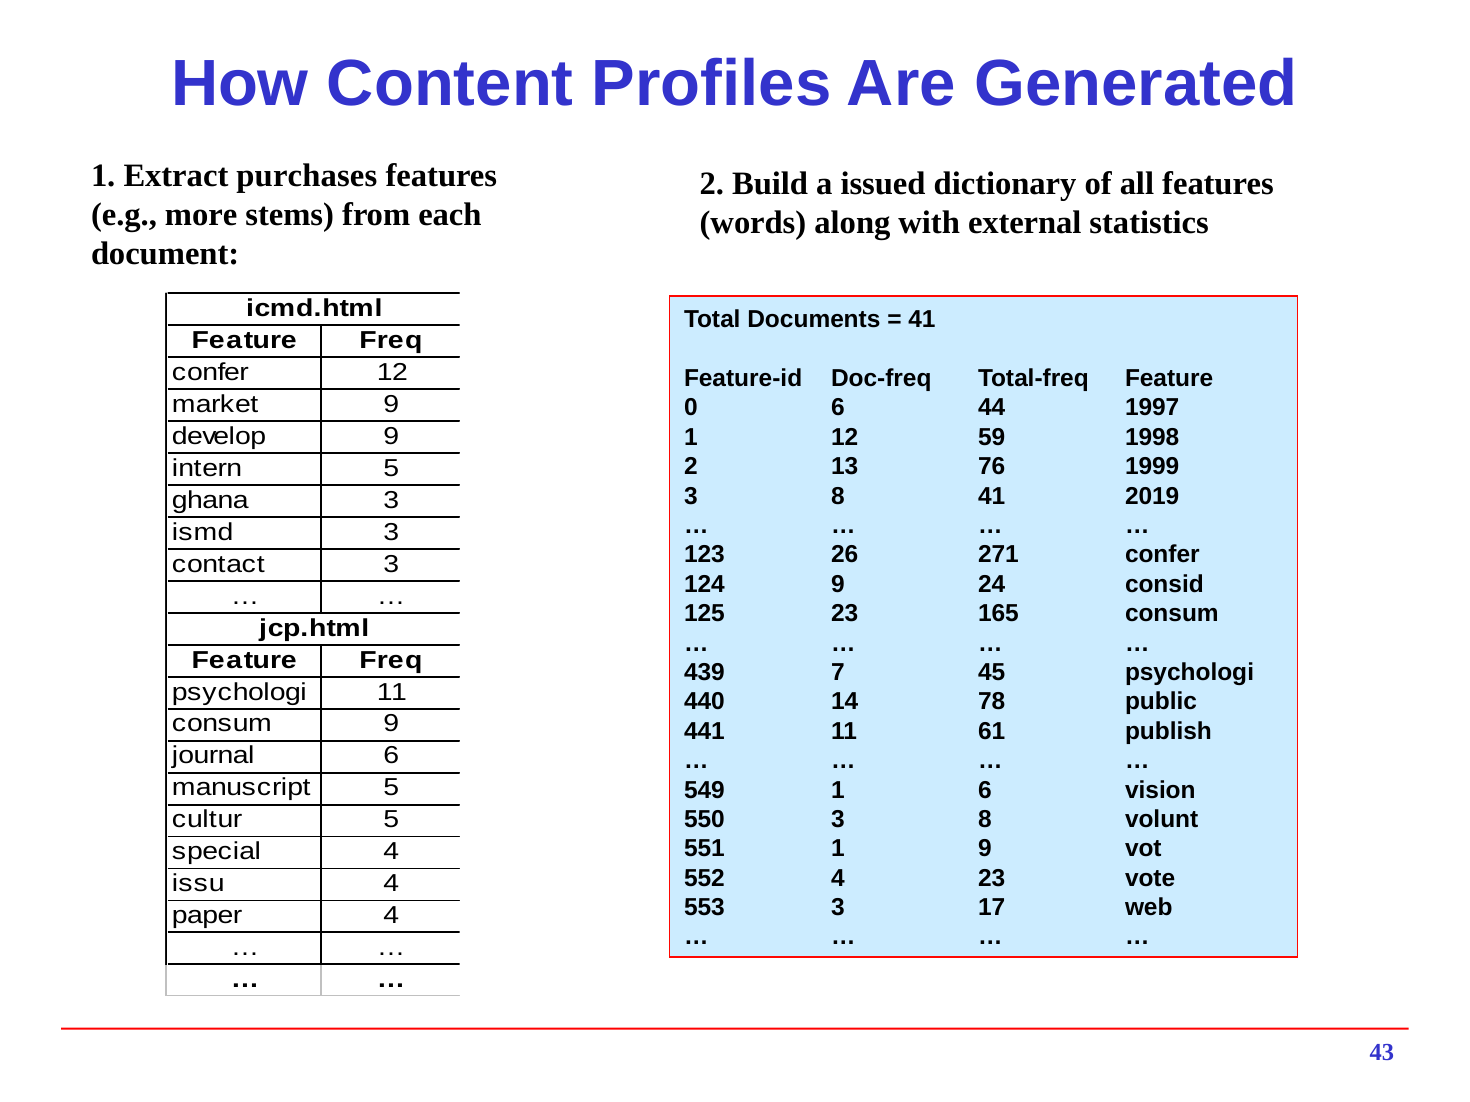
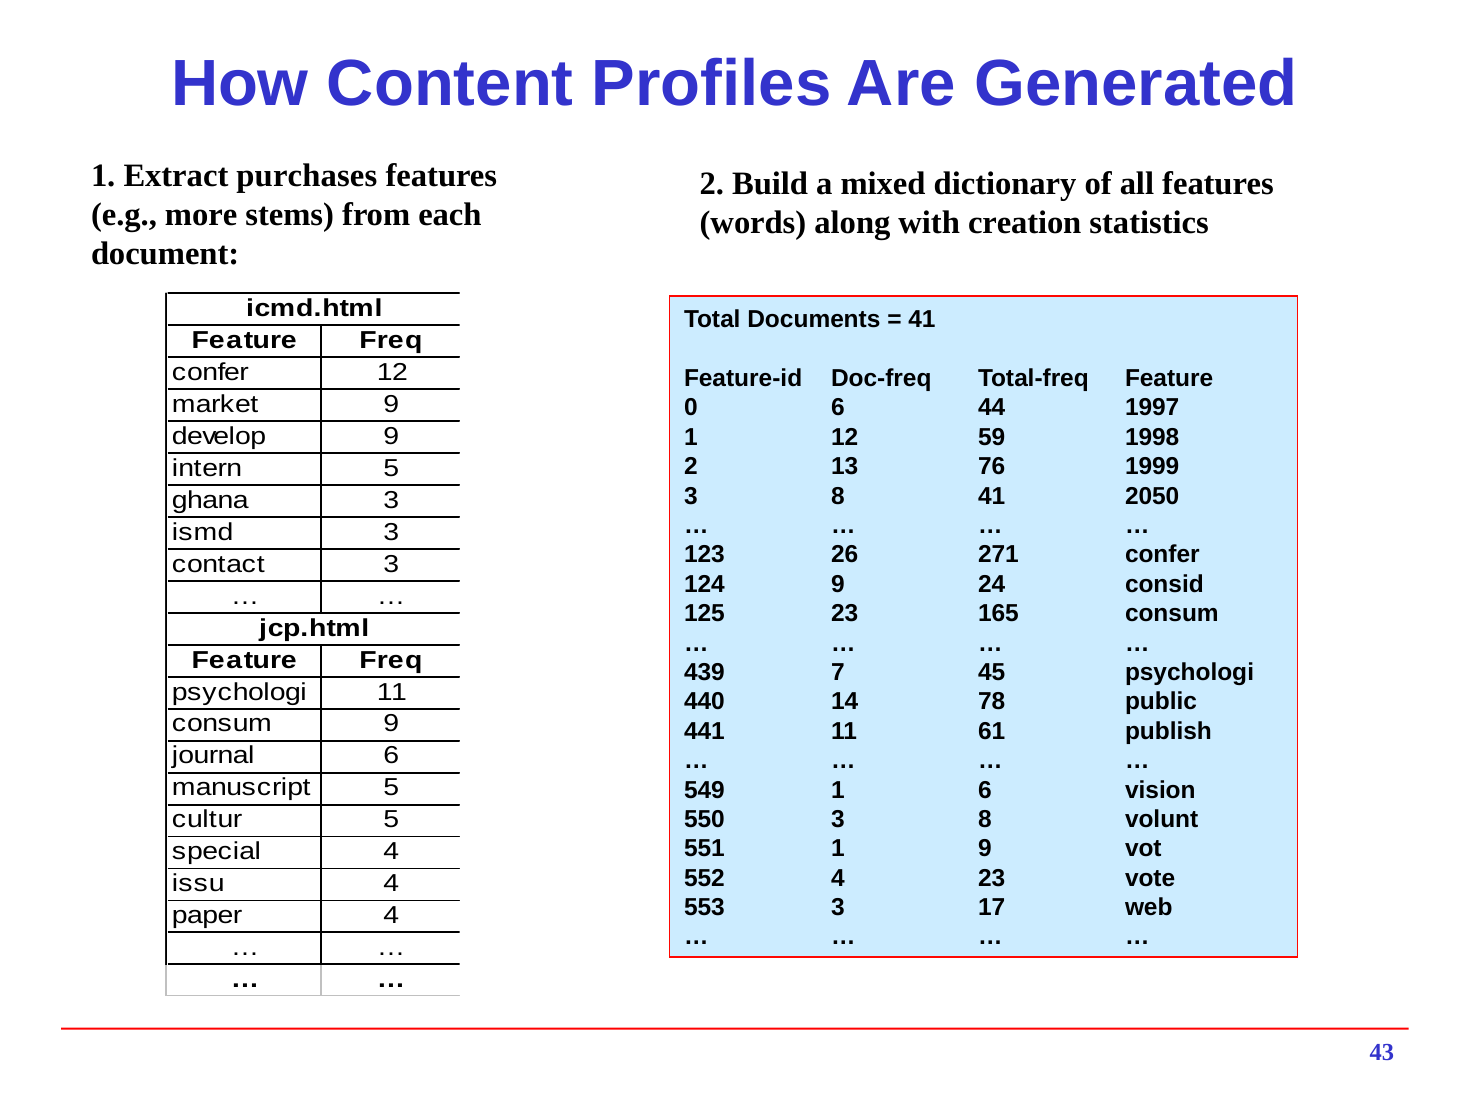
issued: issued -> mixed (883, 184)
external: external -> creation (1025, 223)
2019: 2019 -> 2050 (1152, 496)
